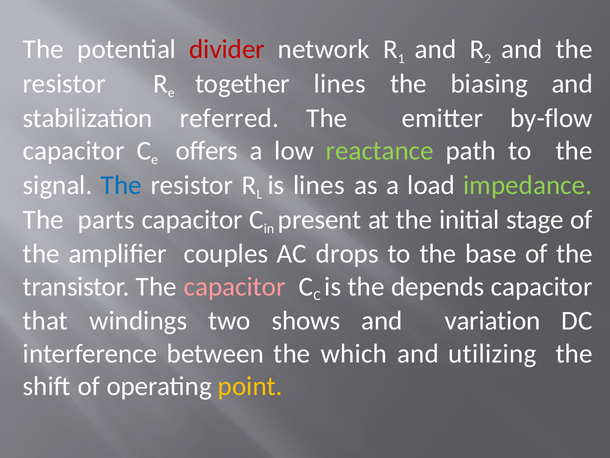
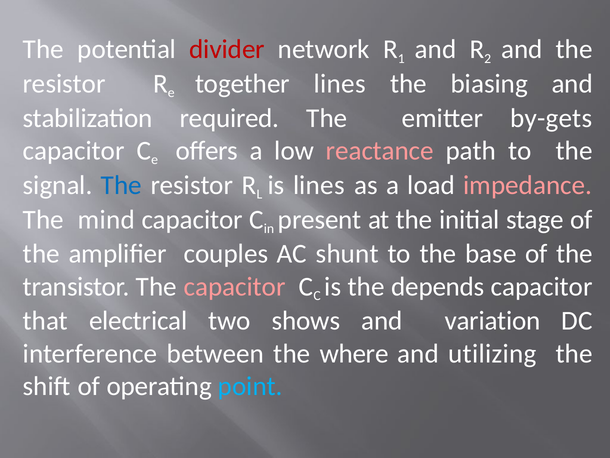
referred: referred -> required (229, 118)
by-flow: by-flow -> by-gets (551, 118)
reactance colour: light green -> pink (380, 151)
impedance colour: light green -> pink (528, 185)
parts: parts -> mind (106, 219)
drops: drops -> shunt (347, 254)
windings: windings -> electrical (138, 321)
which: which -> where (354, 353)
point colour: yellow -> light blue (250, 386)
